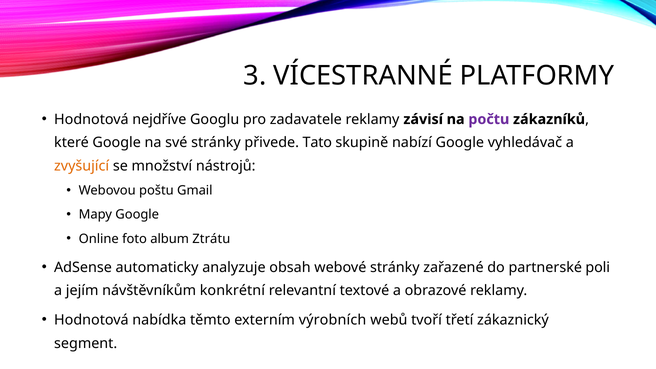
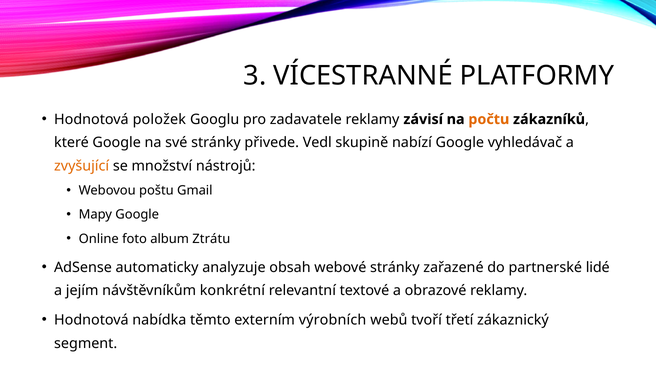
nejdříve: nejdříve -> položek (159, 119)
počtu colour: purple -> orange (489, 119)
Tato: Tato -> Vedl (317, 143)
poli: poli -> lidé (598, 267)
